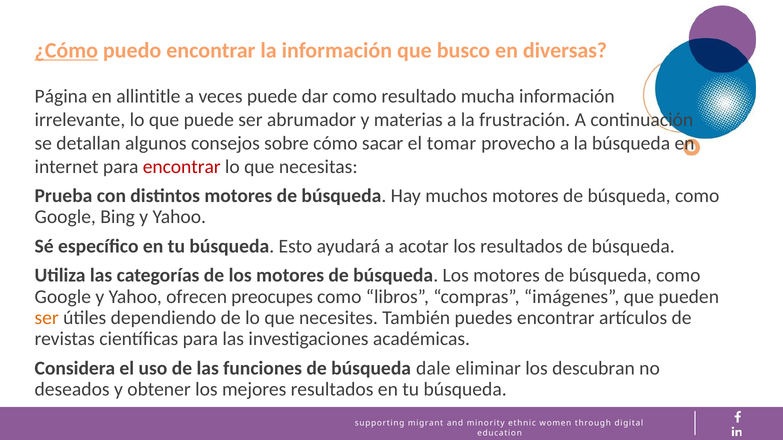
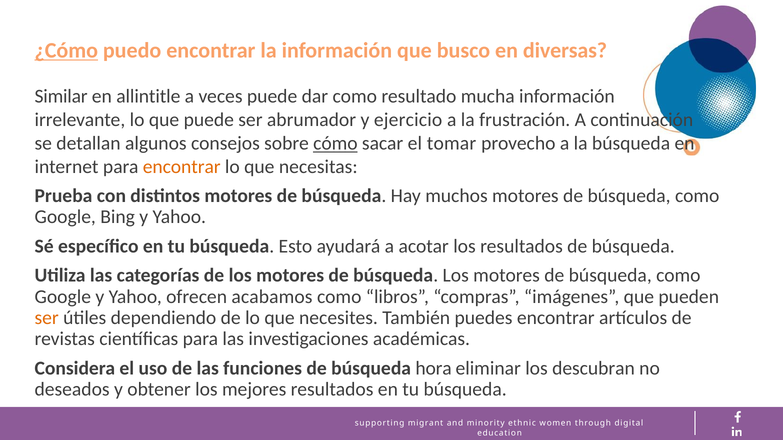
Página: Página -> Similar (61, 97)
materias: materias -> ejercicio (408, 120)
cómo underline: none -> present (335, 144)
encontrar colour: red -> orange (182, 167)
preocupes: preocupes -> acabamos (272, 297)
dale: dale -> hora (434, 368)
